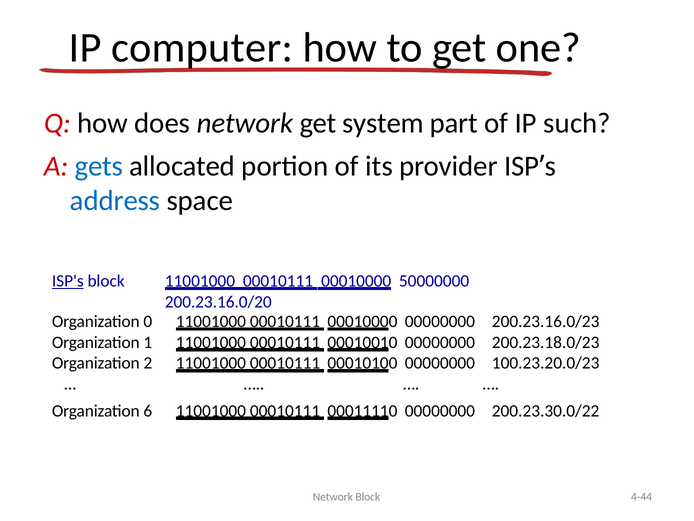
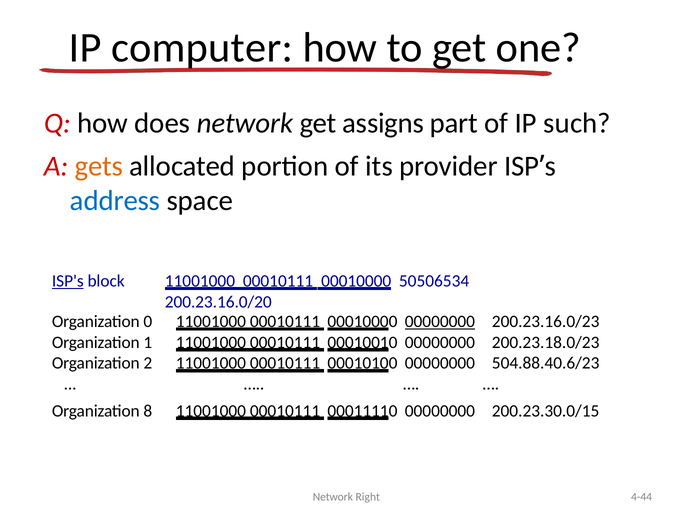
system: system -> assigns (383, 123)
gets colour: blue -> orange (99, 166)
50000000: 50000000 -> 50506534 (434, 281)
00000000 underline: none -> present (440, 321)
100.23.20.0/23: 100.23.20.0/23 -> 504.88.40.6/23 (546, 363)
6: 6 -> 8 (148, 410)
200.23.30.0/22: 200.23.30.0/22 -> 200.23.30.0/15 (546, 410)
Network Block: Block -> Right (368, 496)
